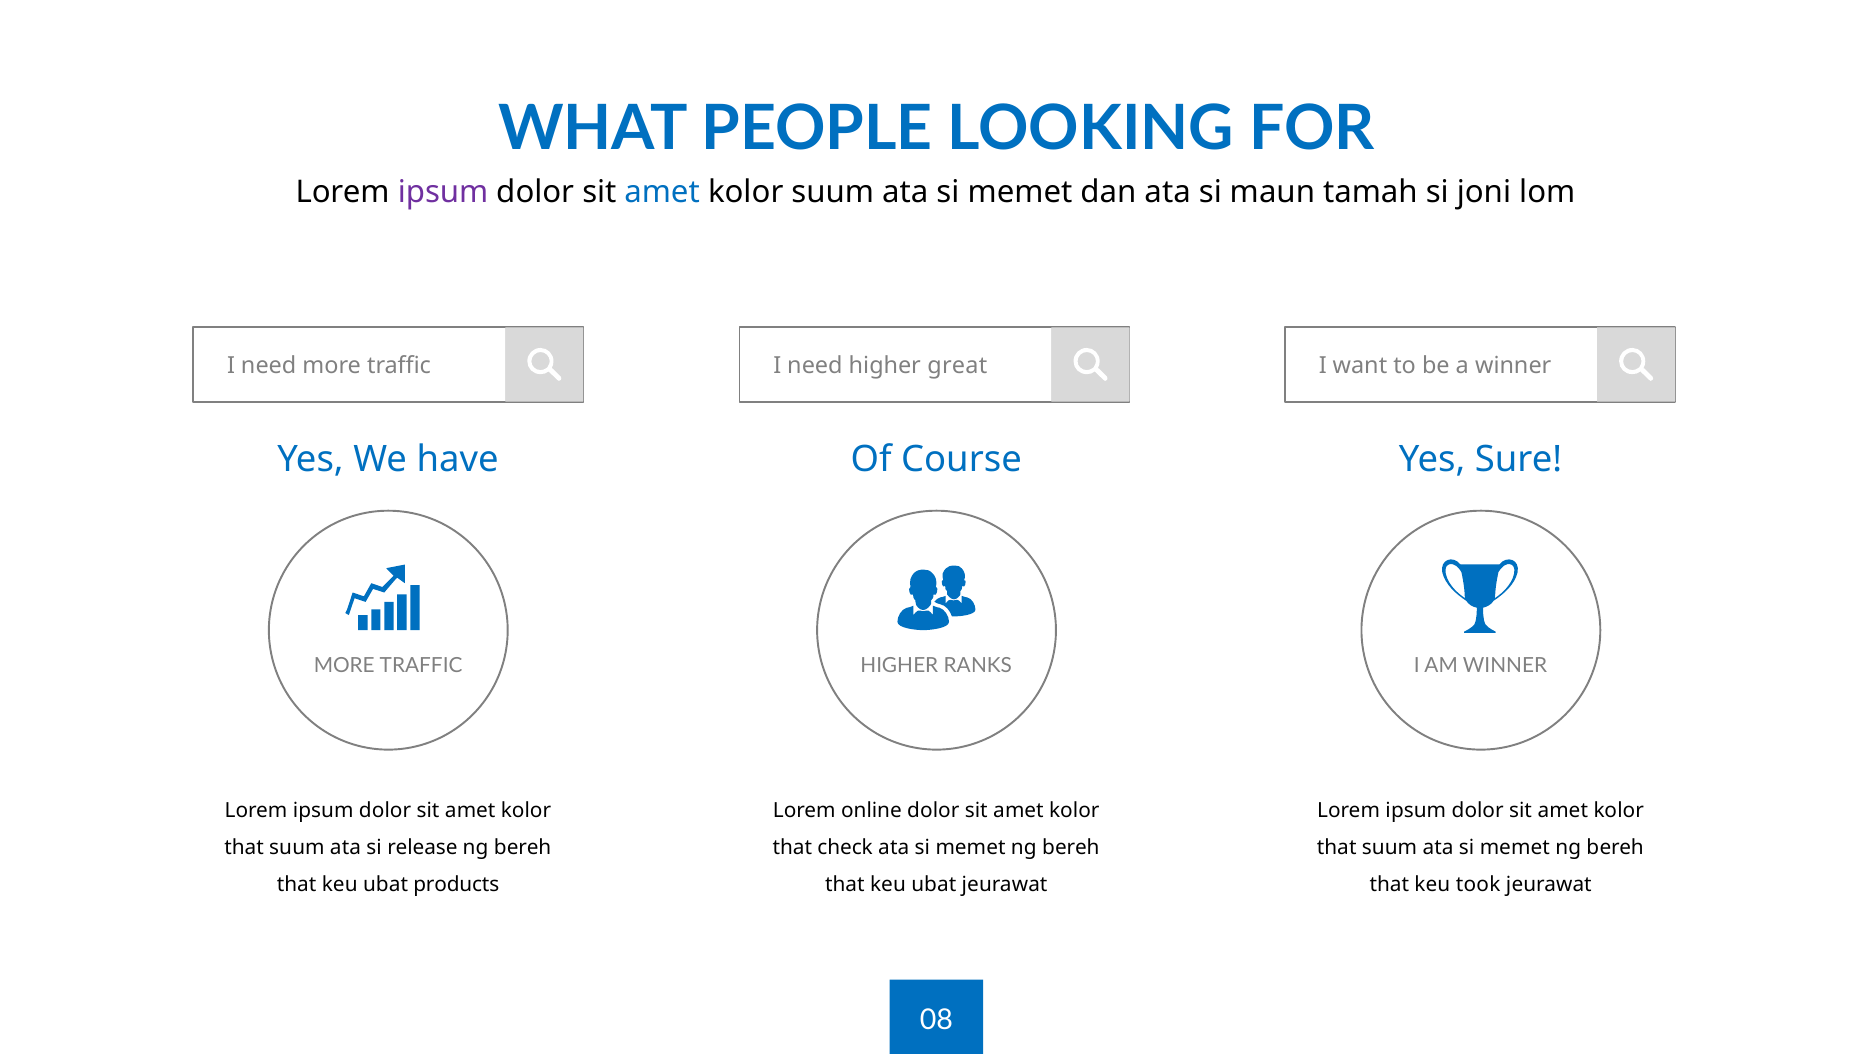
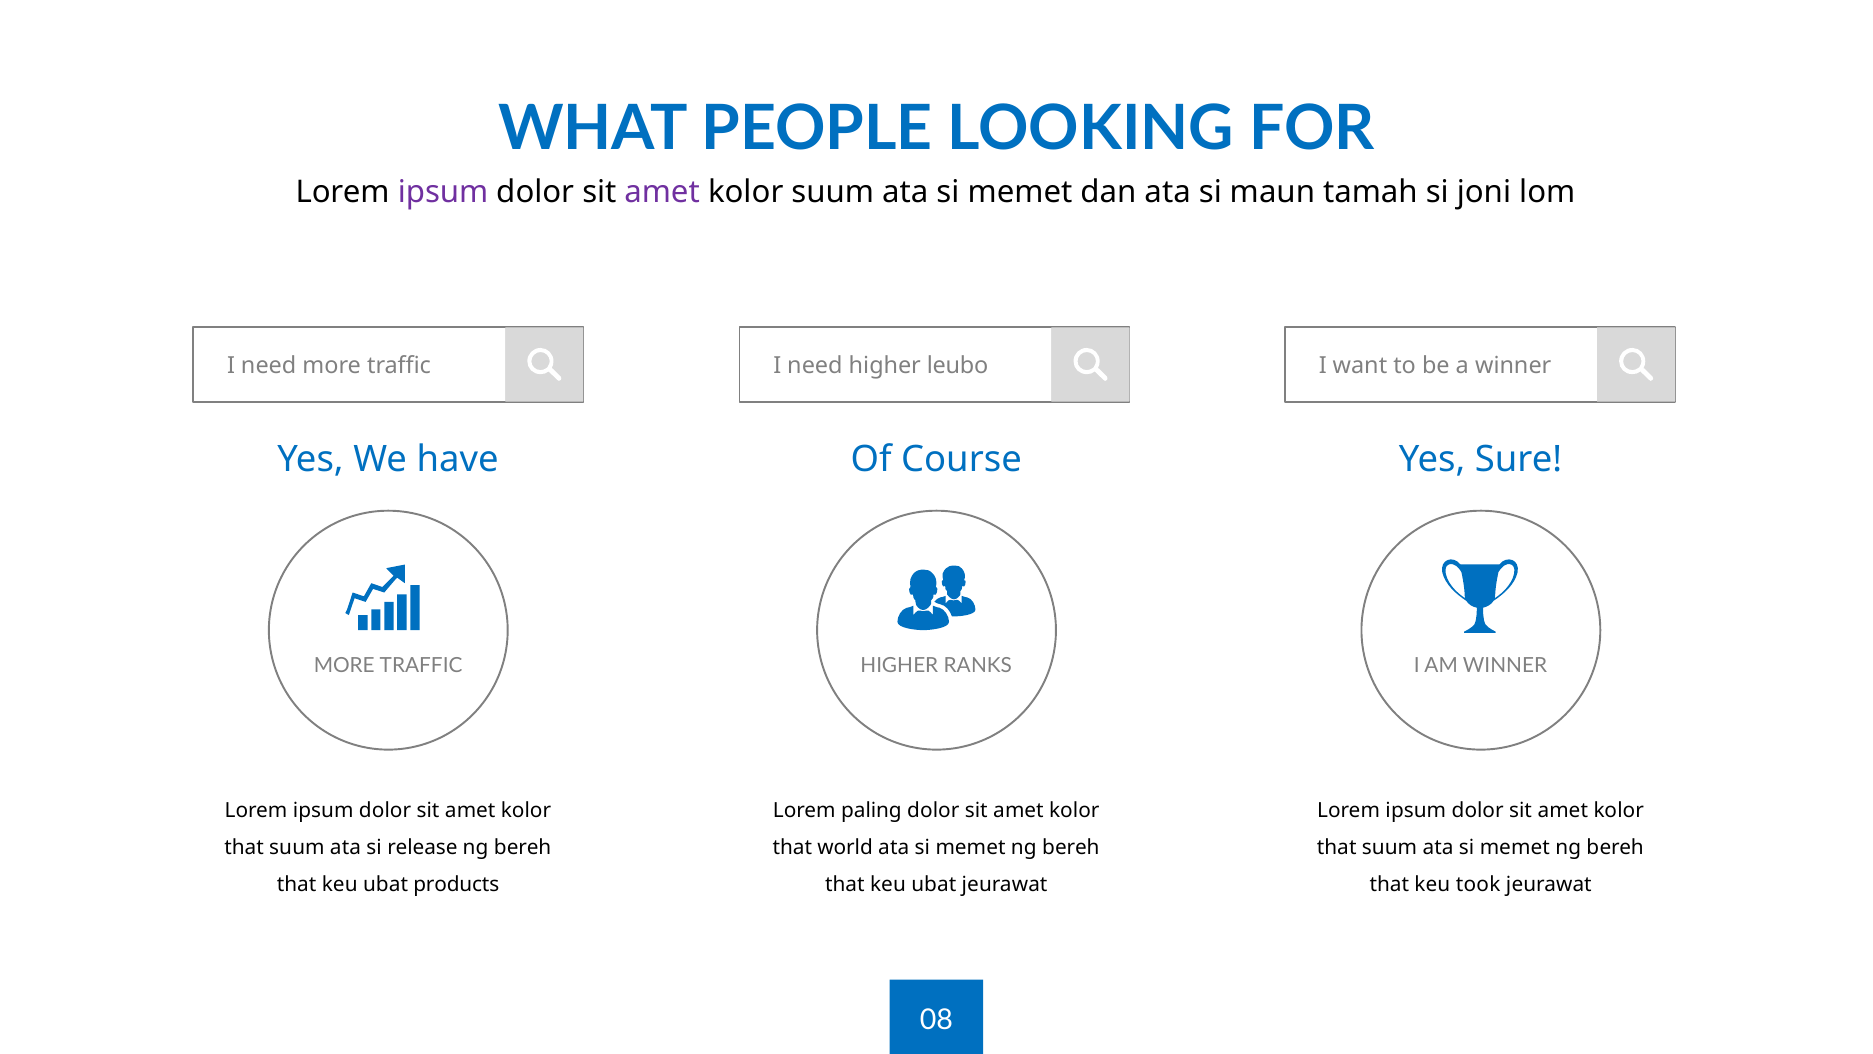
amet colour: blue -> purple (662, 193)
great: great -> leubo (958, 366)
online: online -> paling (871, 810)
check: check -> world (845, 847)
